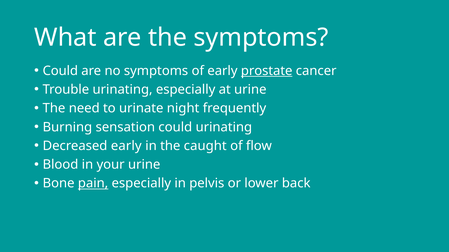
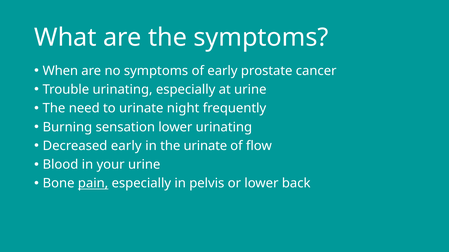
Could: Could -> When (60, 71)
prostate underline: present -> none (267, 71)
sensation could: could -> lower (175, 127)
the caught: caught -> urinate (205, 146)
